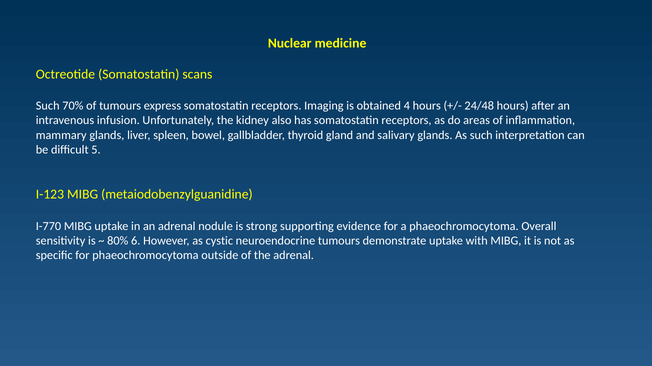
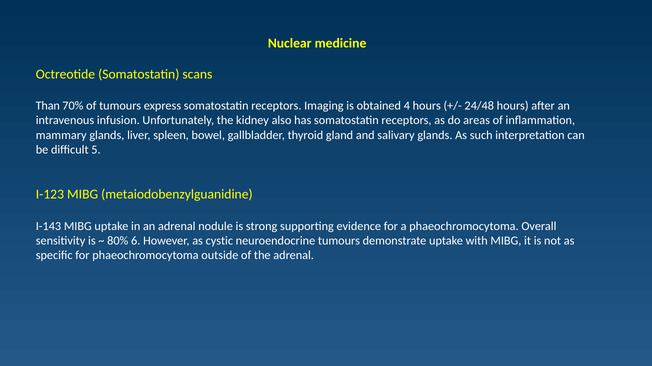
Such: Such -> Than (48, 106)
I-770: I-770 -> I-143 (48, 227)
